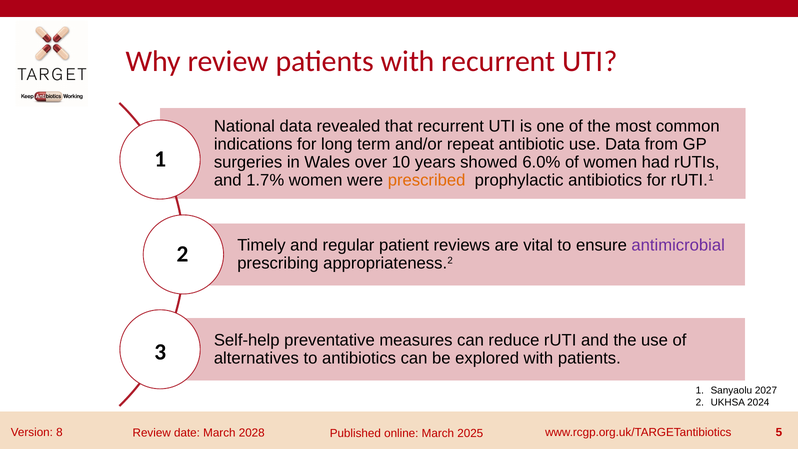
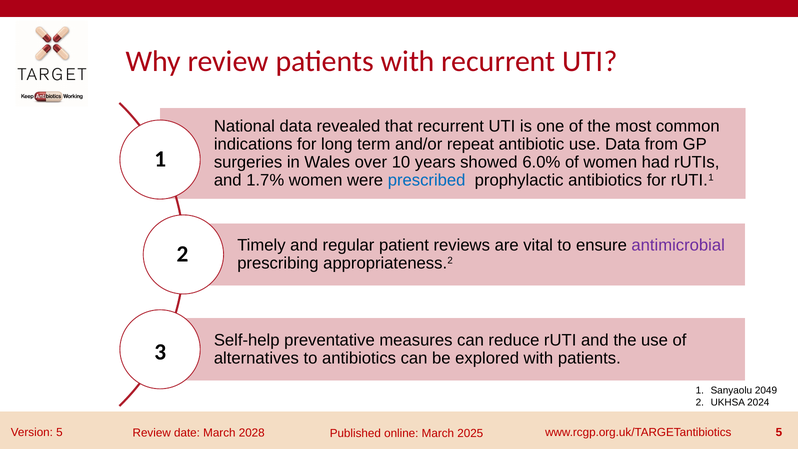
prescribed colour: orange -> blue (427, 180)
2027: 2027 -> 2049 (766, 390)
8: 8 -> 5 (59, 432)
